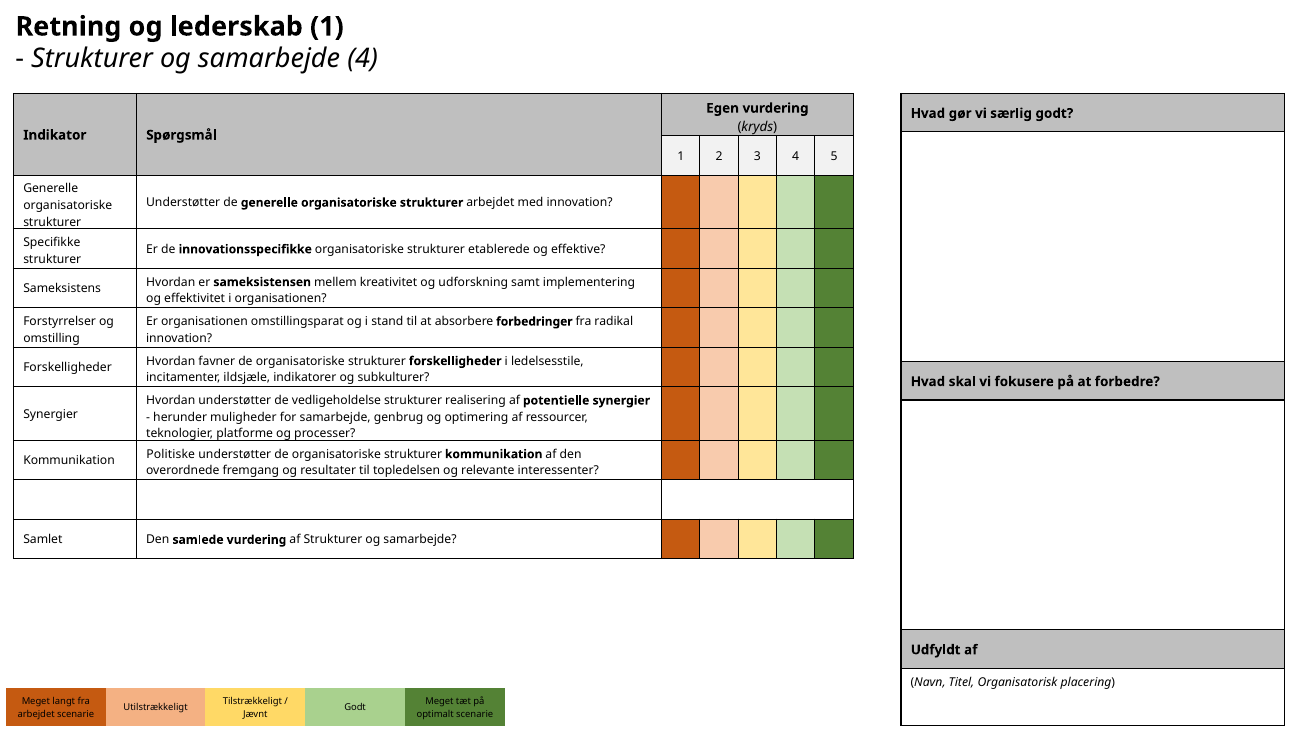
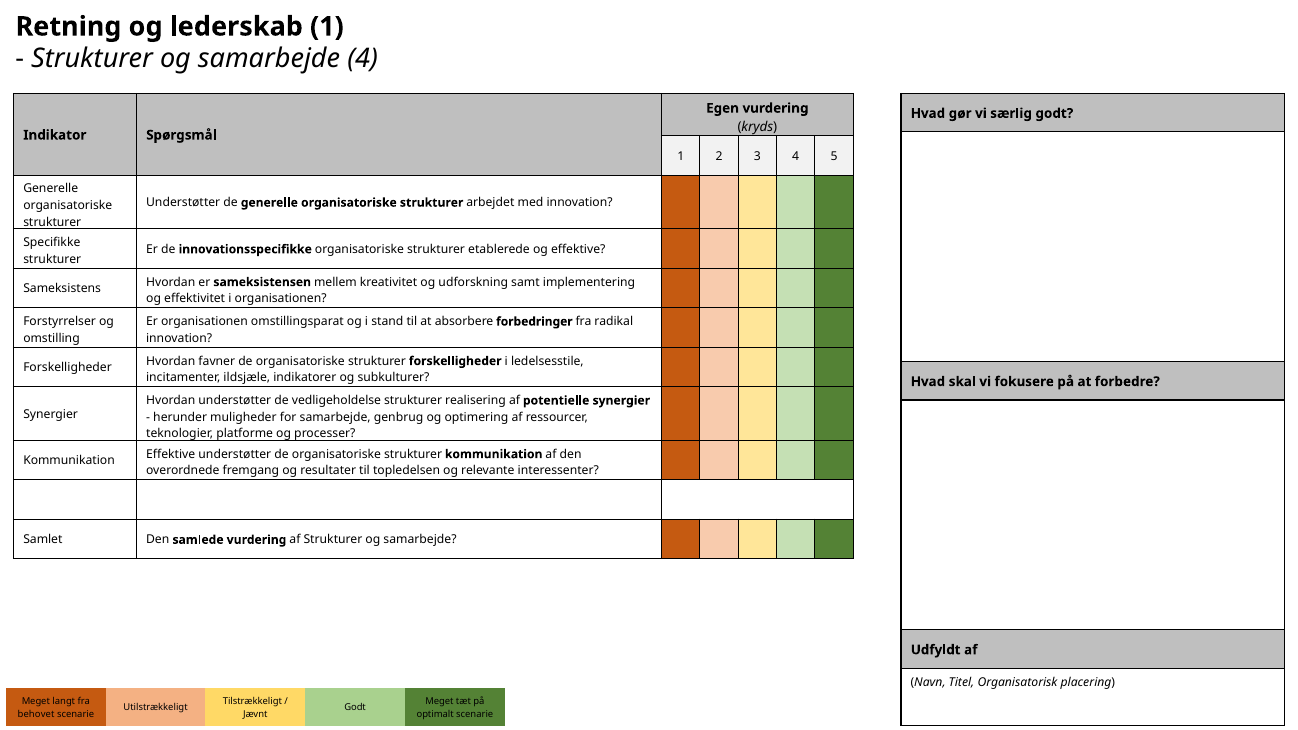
Politiske: Politiske -> Effektive (171, 454)
arbejdet: arbejdet -> behovet (36, 714)
